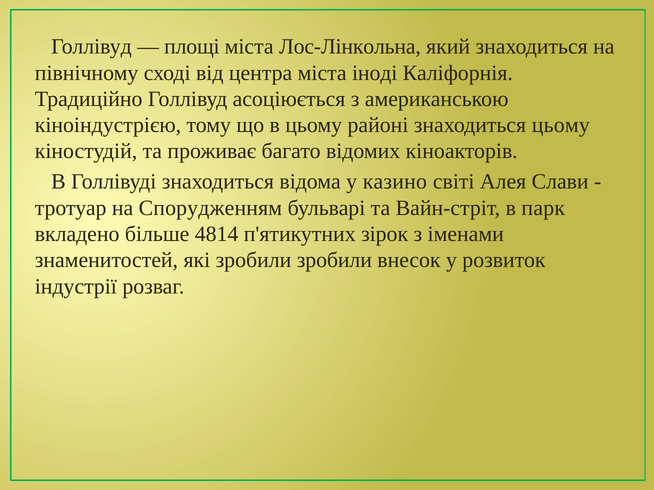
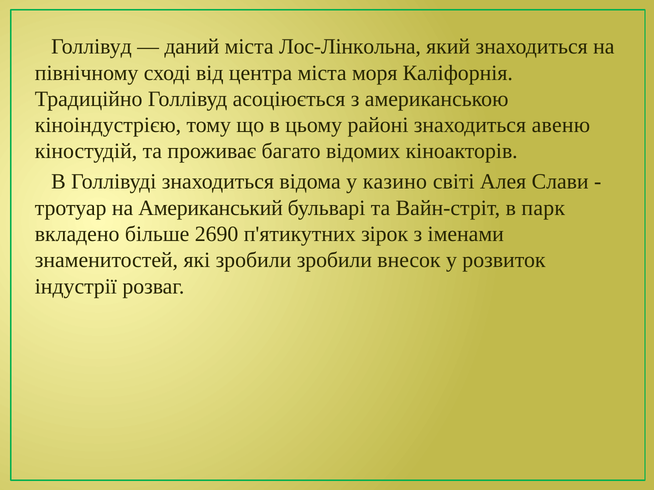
площі: площі -> даний (192, 47)
іноді: іноді -> моря (375, 73)
знаходиться цьому: цьому -> авеню (561, 125)
Спорудженням: Спорудженням -> Американський (211, 208)
4814: 4814 -> 2690 (217, 234)
